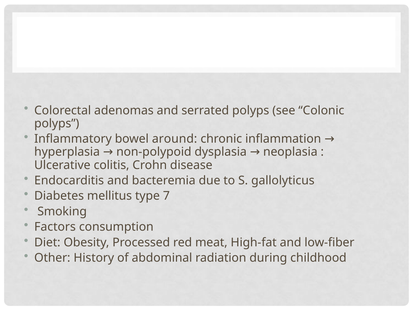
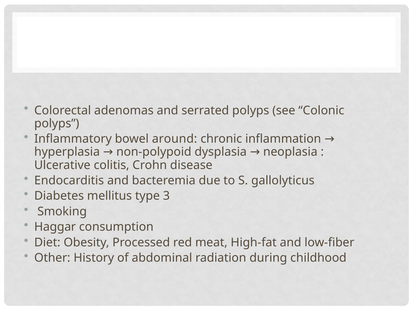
7: 7 -> 3 (166, 196)
Factors: Factors -> Haggar (55, 227)
